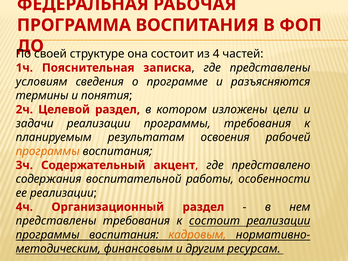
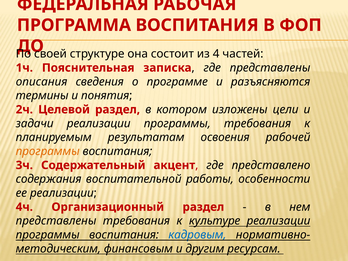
условиям: условиям -> описания (42, 82)
к состоит: состоит -> культуре (215, 221)
кадровым colour: orange -> blue (197, 235)
